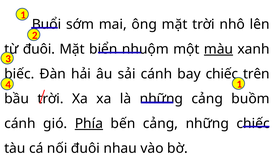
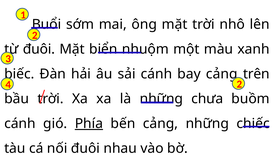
màu underline: present -> none (218, 49)
bay chiếc: chiếc -> cảng (222, 74)
4 1: 1 -> 2 (240, 84)
cảng: cảng -> chưa (207, 99)
